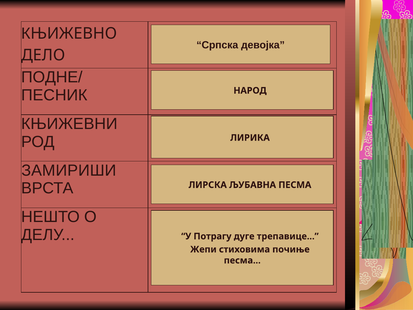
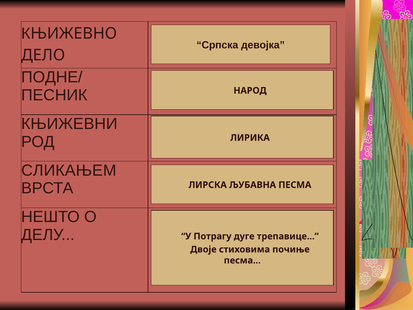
ЗАМИРИШИ: ЗАМИРИШИ -> СЛИКАЊЕМ (69, 170)
Жепи: Жепи -> Двоје (203, 249)
